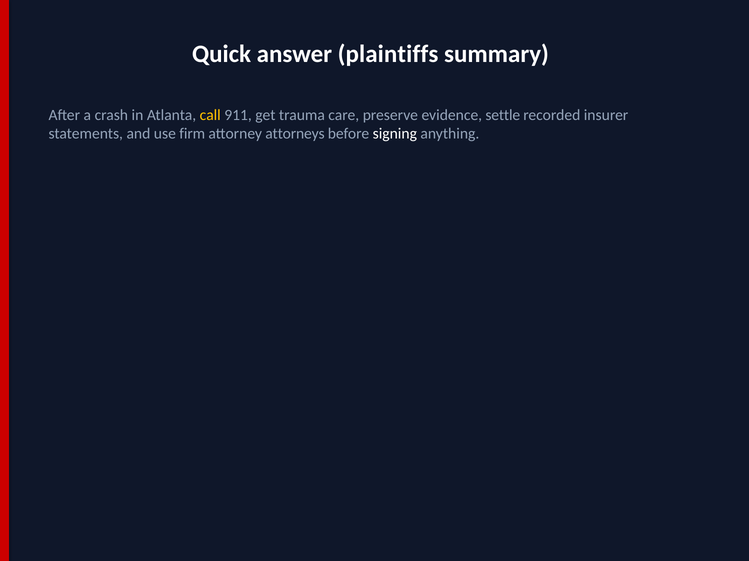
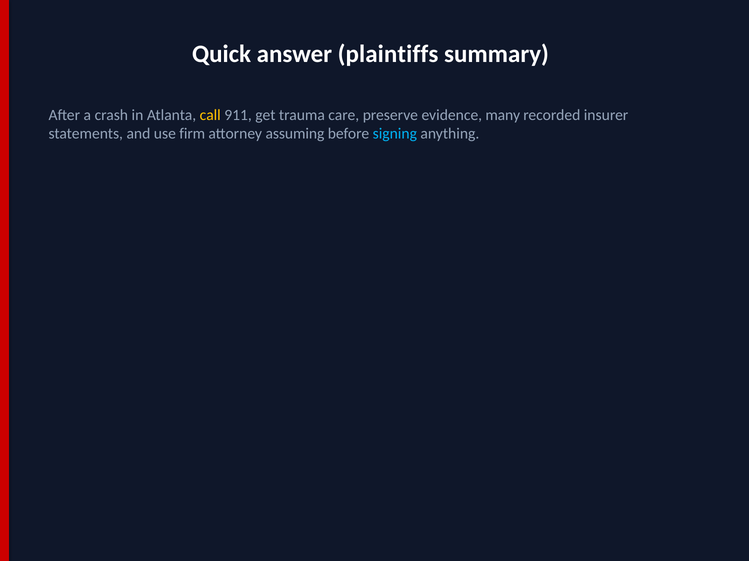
settle: settle -> many (503, 115)
attorneys: attorneys -> assuming (295, 134)
signing colour: white -> light blue (395, 134)
